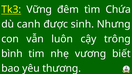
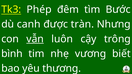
Vững: Vững -> Phép (39, 9)
Chứa: Chứa -> Bước (118, 9)
sinh: sinh -> tràn (82, 24)
vẫn underline: none -> present (35, 39)
